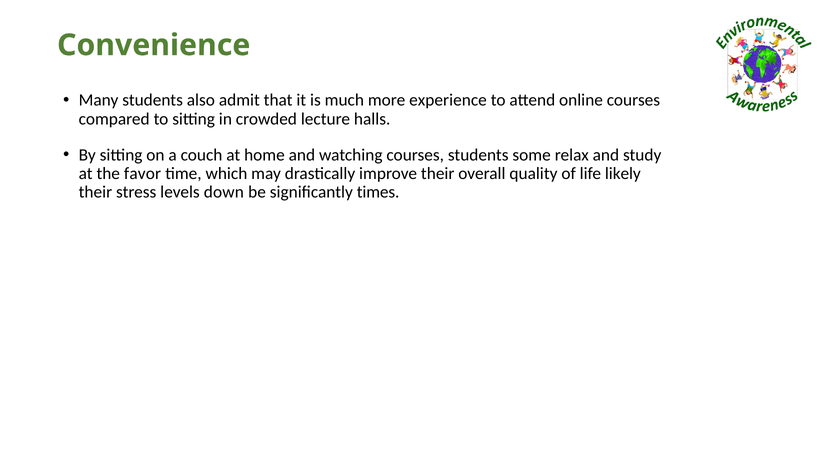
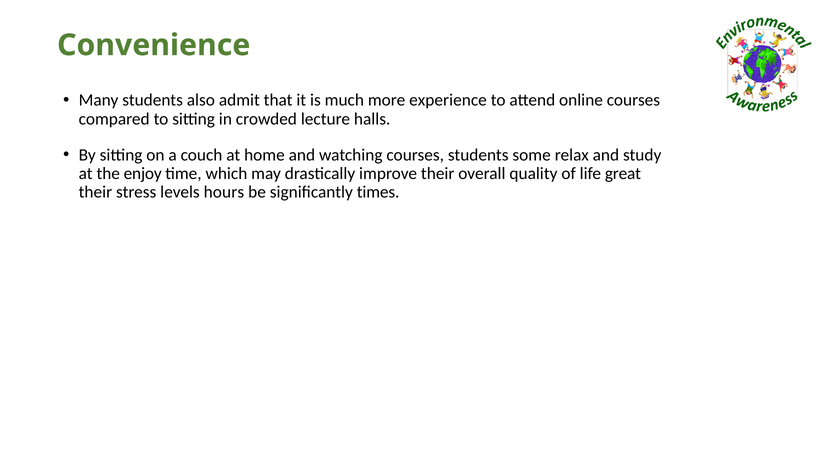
favor: favor -> enjoy (143, 174)
likely: likely -> great (623, 174)
down: down -> hours (224, 192)
